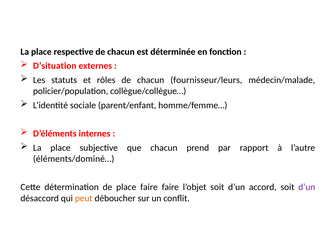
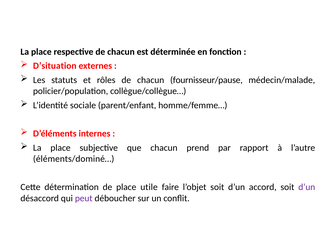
fournisseur/leurs: fournisseur/leurs -> fournisseur/pause (206, 80)
place faire: faire -> utile (149, 187)
peut colour: orange -> purple (84, 198)
